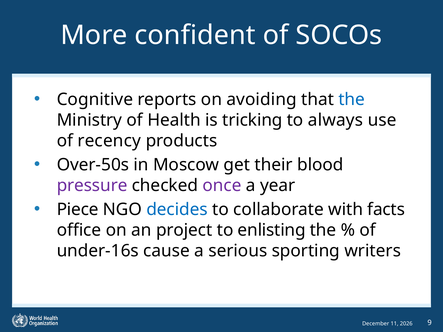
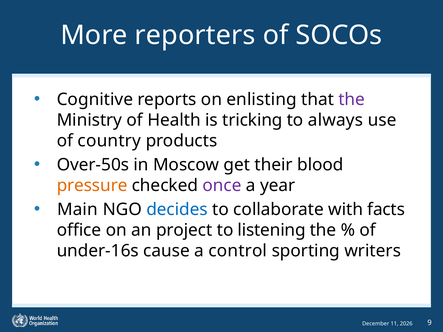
confident: confident -> reporters (195, 35)
avoiding: avoiding -> enlisting (262, 100)
the colour: blue -> purple (352, 100)
recency: recency -> country (109, 141)
pressure colour: purple -> orange (92, 186)
Piece: Piece -> Main (77, 210)
enlisting: enlisting -> listening (272, 230)
serious: serious -> control (238, 251)
